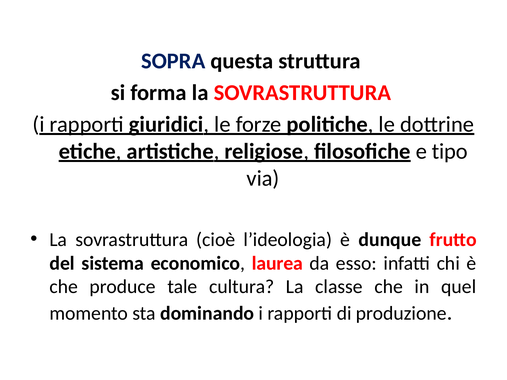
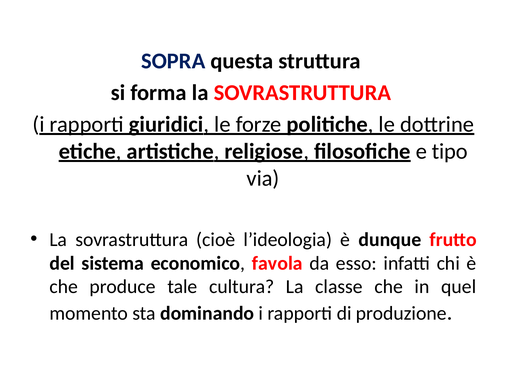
laurea: laurea -> favola (277, 263)
